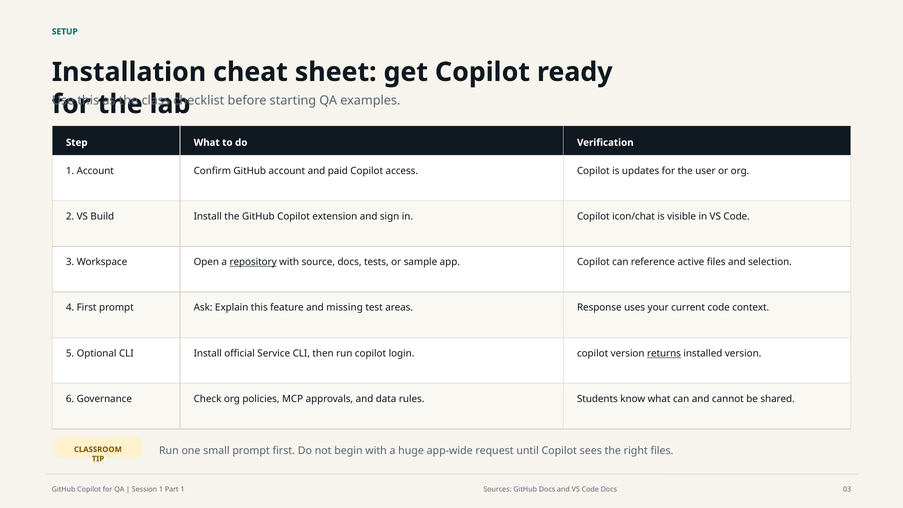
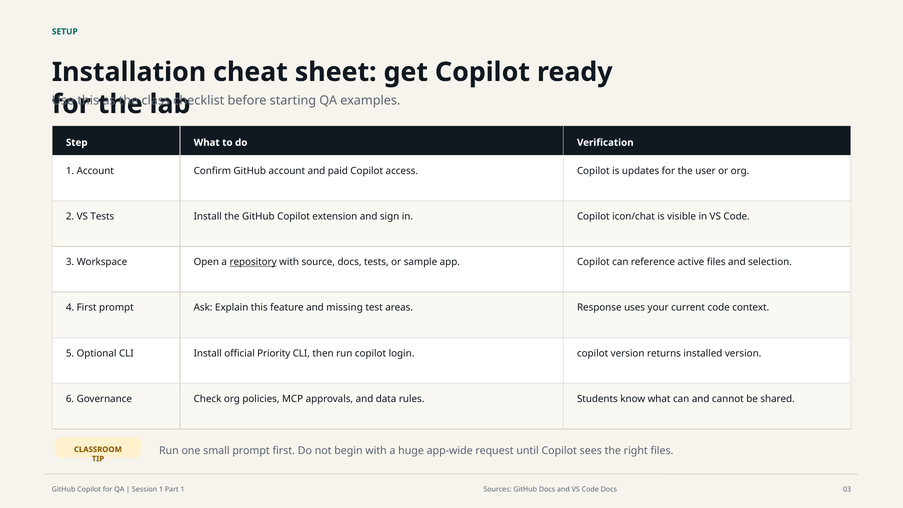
VS Build: Build -> Tests (102, 216)
Service: Service -> Priority (274, 353)
returns underline: present -> none (664, 353)
